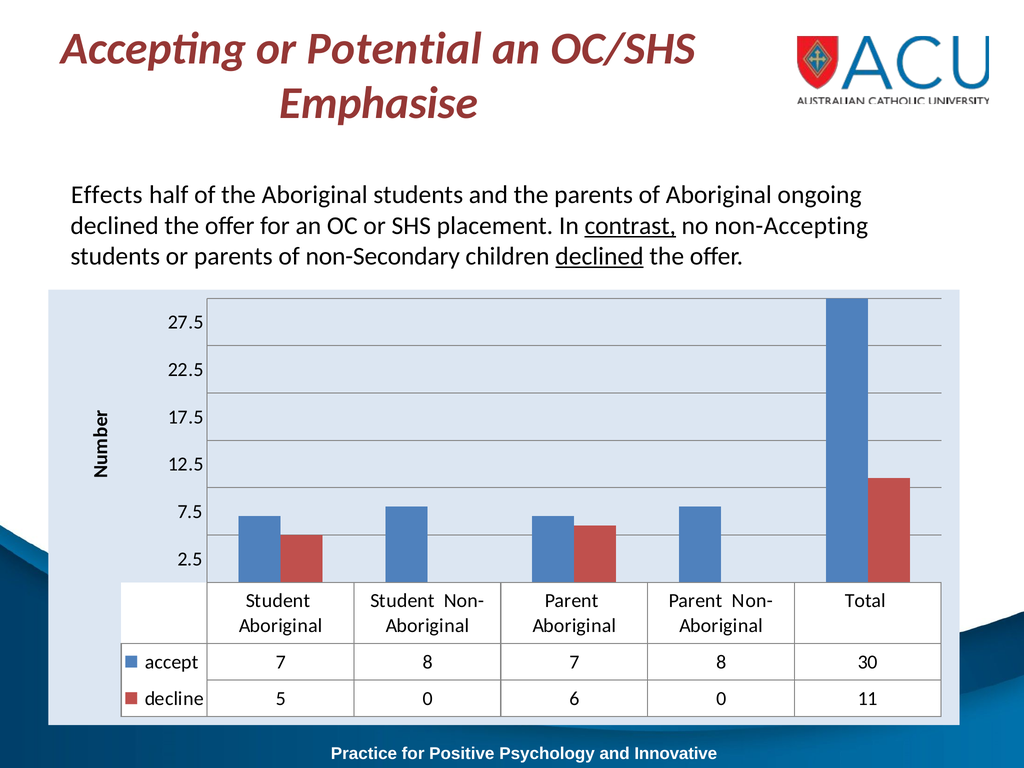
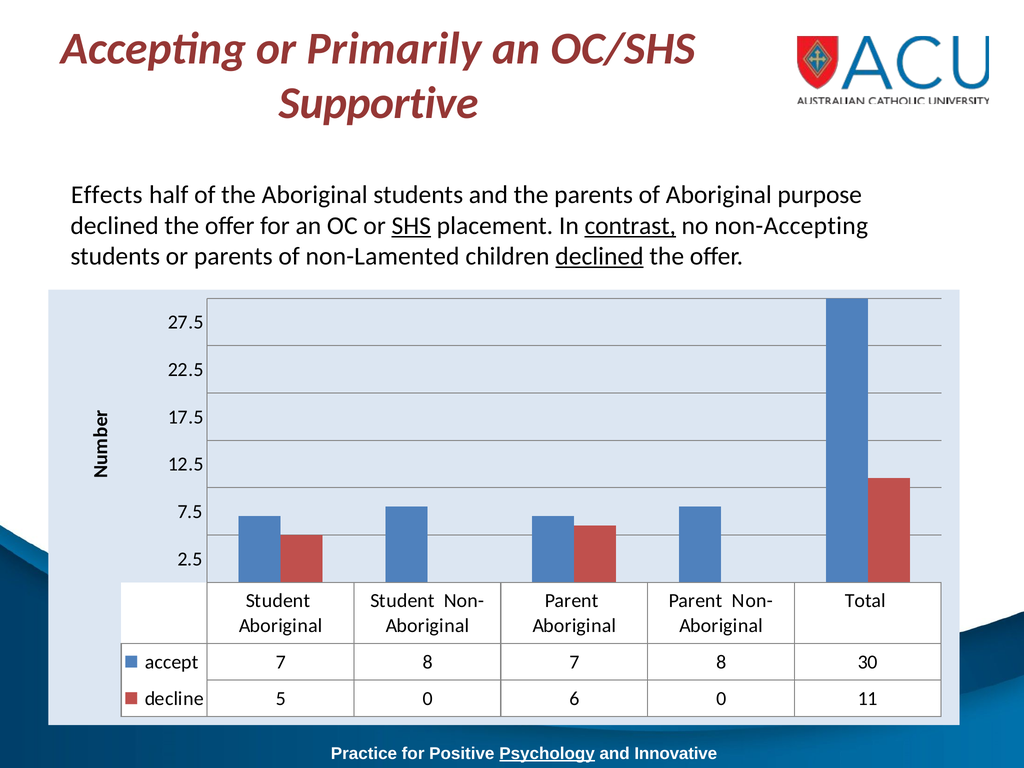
Potential: Potential -> Primarily (394, 49)
Emphasise: Emphasise -> Supportive (379, 103)
ongoing: ongoing -> purpose (820, 195)
SHS underline: none -> present (411, 226)
non-Secondary: non-Secondary -> non-Lamented (383, 256)
Psychology underline: none -> present (547, 753)
